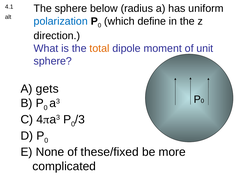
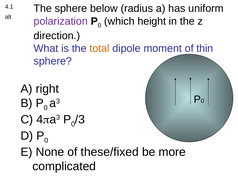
polarization colour: blue -> purple (61, 21)
define: define -> height (152, 21)
unit: unit -> thin (205, 48)
gets: gets -> right (47, 89)
